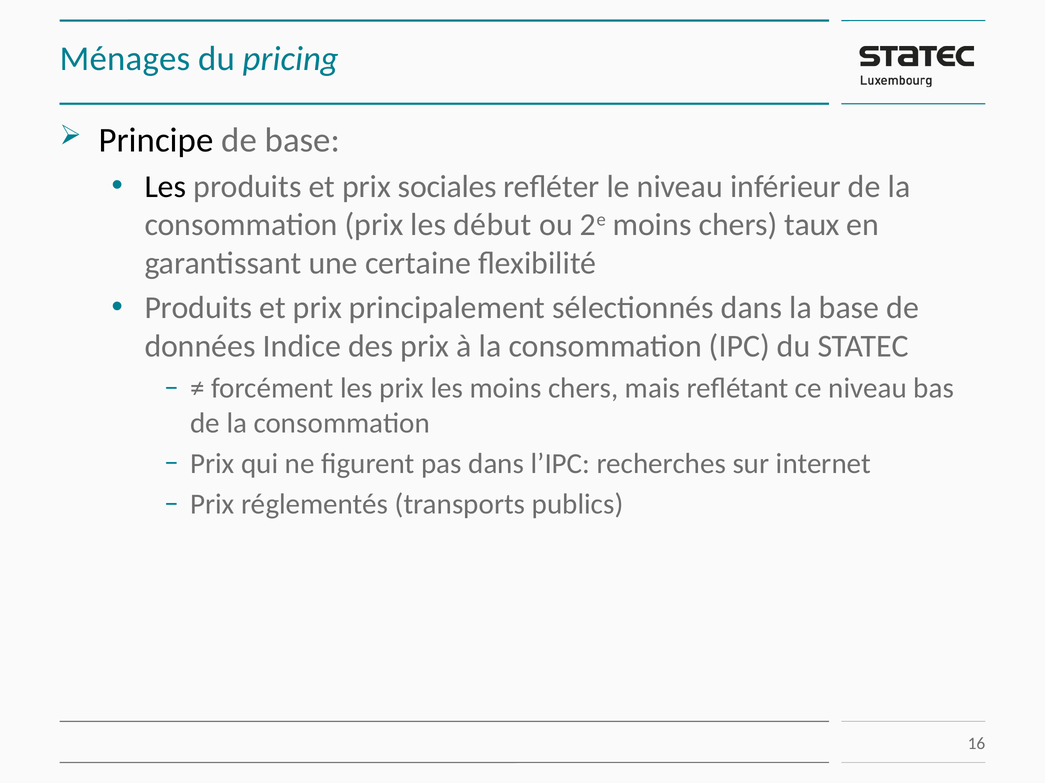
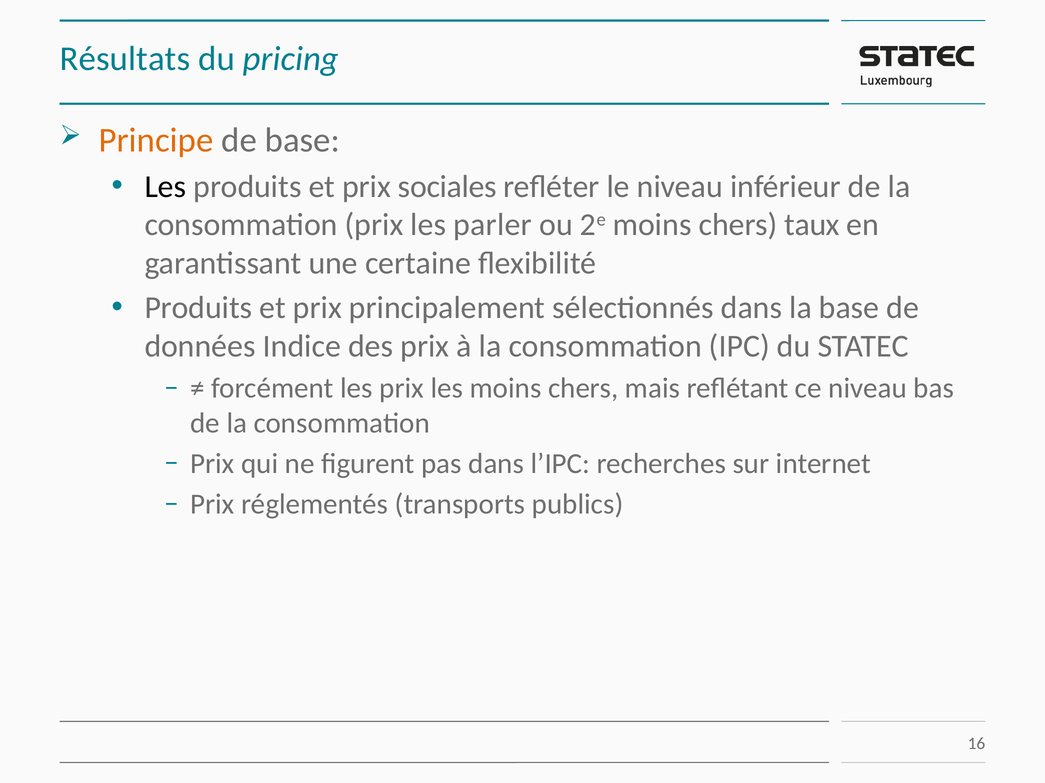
Ménages: Ménages -> Résultats (125, 59)
Principe colour: black -> orange (156, 141)
début: début -> parler (493, 225)
